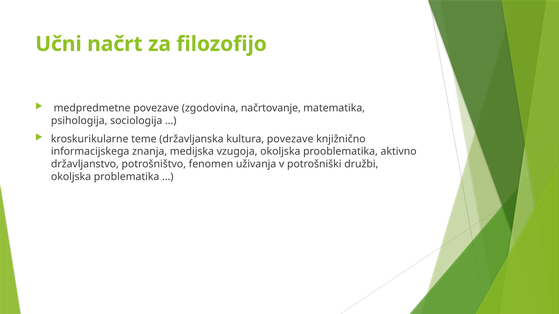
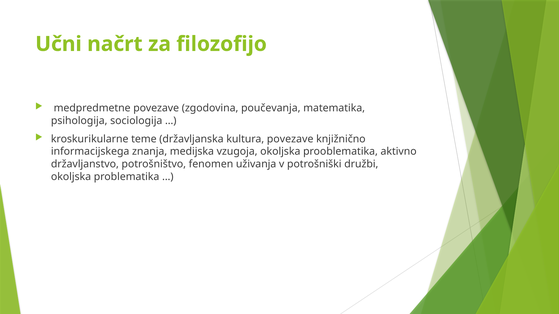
načrtovanje: načrtovanje -> poučevanja (271, 108)
